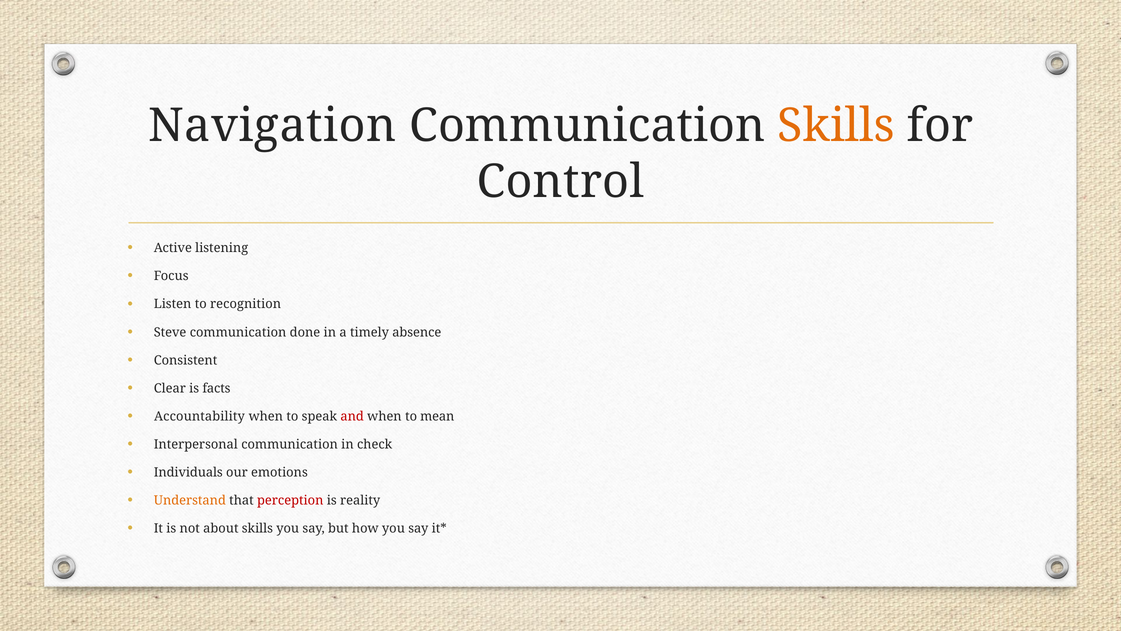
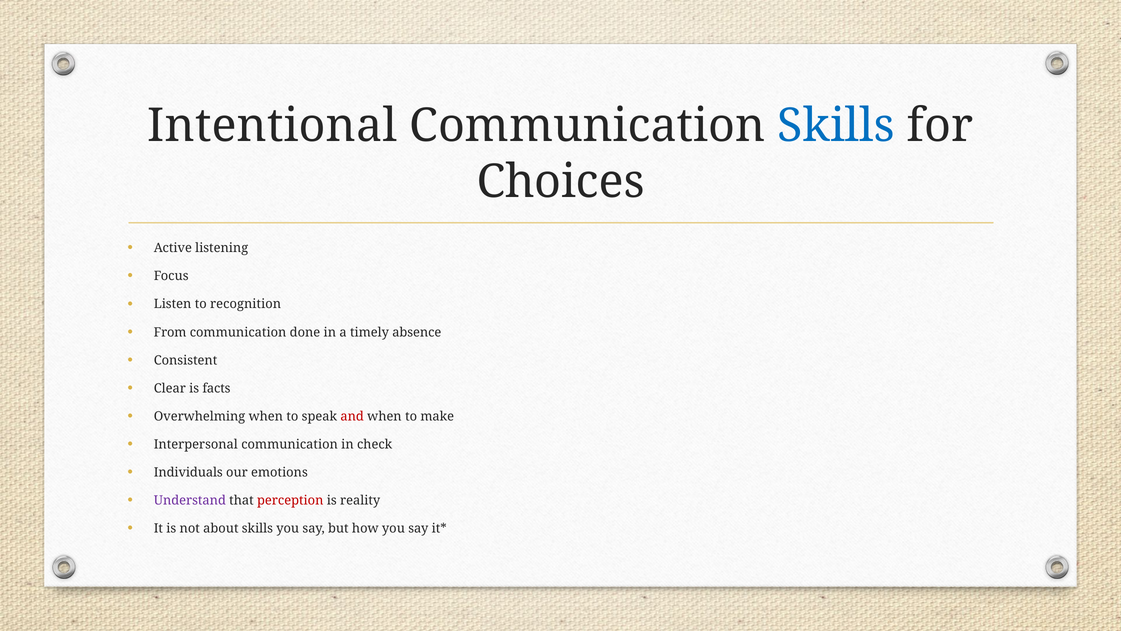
Navigation: Navigation -> Intentional (272, 126)
Skills colour: orange -> blue (836, 126)
Control: Control -> Choices (561, 182)
Steve: Steve -> From (170, 332)
Accountability: Accountability -> Overwhelming (200, 416)
mean: mean -> make (437, 416)
Understand colour: orange -> purple (190, 500)
